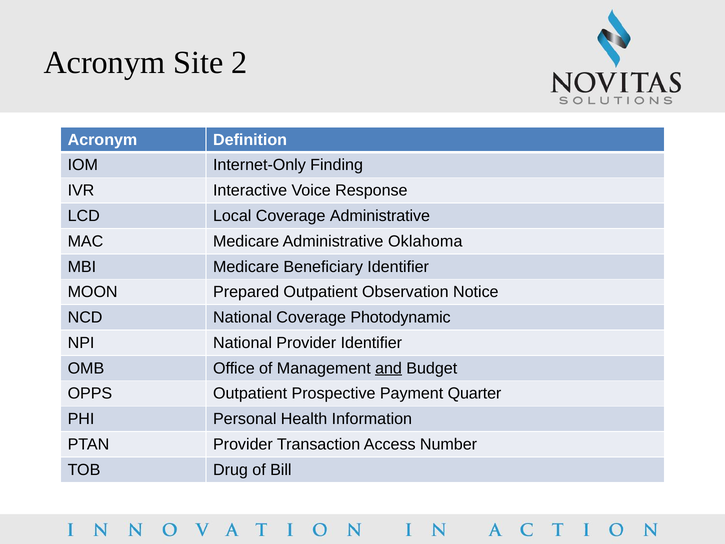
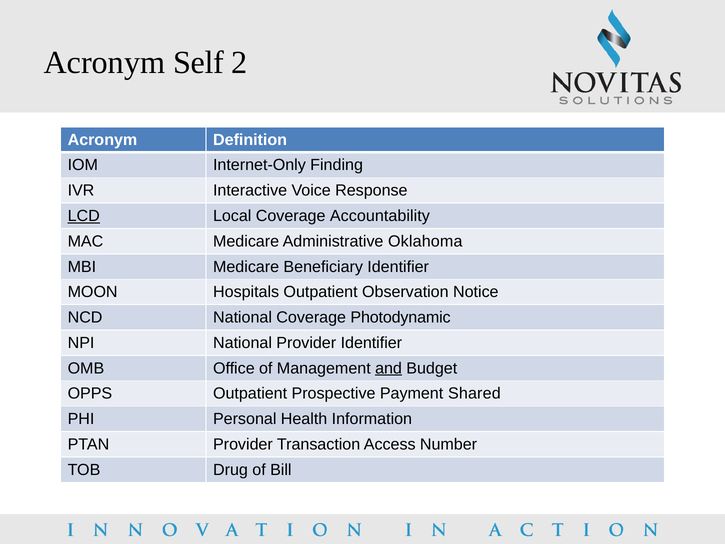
Site: Site -> Self (198, 63)
LCD underline: none -> present (84, 216)
Coverage Administrative: Administrative -> Accountability (380, 216)
Prepared: Prepared -> Hospitals (246, 292)
Quarter: Quarter -> Shared (474, 393)
